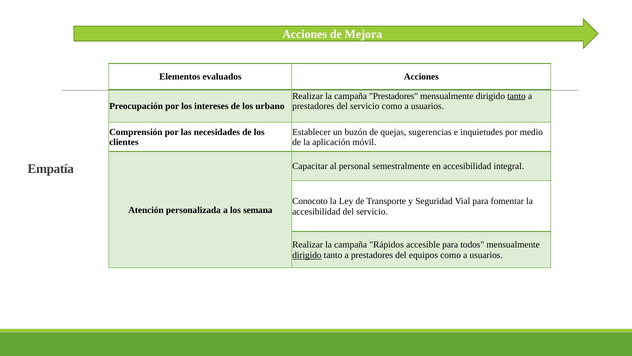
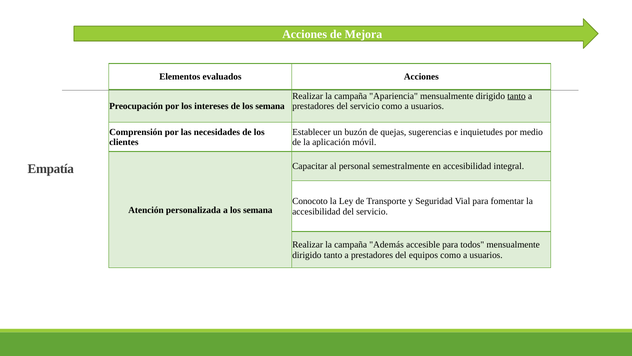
campaña Prestadores: Prestadores -> Apariencia (394, 96)
de los urbano: urbano -> semana (270, 106)
Rápidos: Rápidos -> Además (387, 245)
dirigido underline: present -> none (307, 255)
